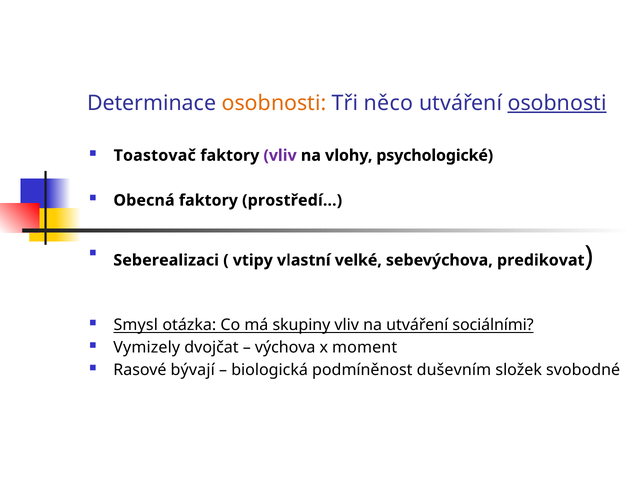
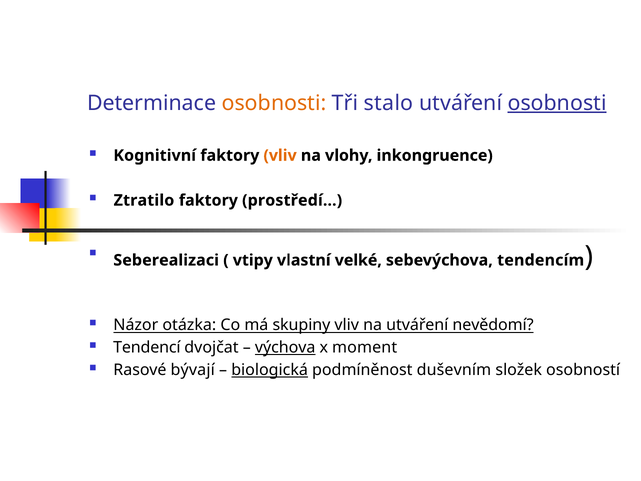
něco: něco -> stalo (389, 103)
Toastovač: Toastovač -> Kognitivní (155, 155)
vliv colour: purple -> orange (280, 155)
psychologické: psychologické -> inkongruence (435, 155)
Obecná: Obecná -> Ztratilo (144, 200)
predikovat: predikovat -> tendencím (541, 260)
Smysl: Smysl -> Názor (136, 325)
sociálními: sociálními -> nevědomí (493, 325)
Vymizely: Vymizely -> Tendencí (147, 347)
výchova underline: none -> present (285, 347)
biologická underline: none -> present (270, 370)
svobodné: svobodné -> osobností (583, 370)
